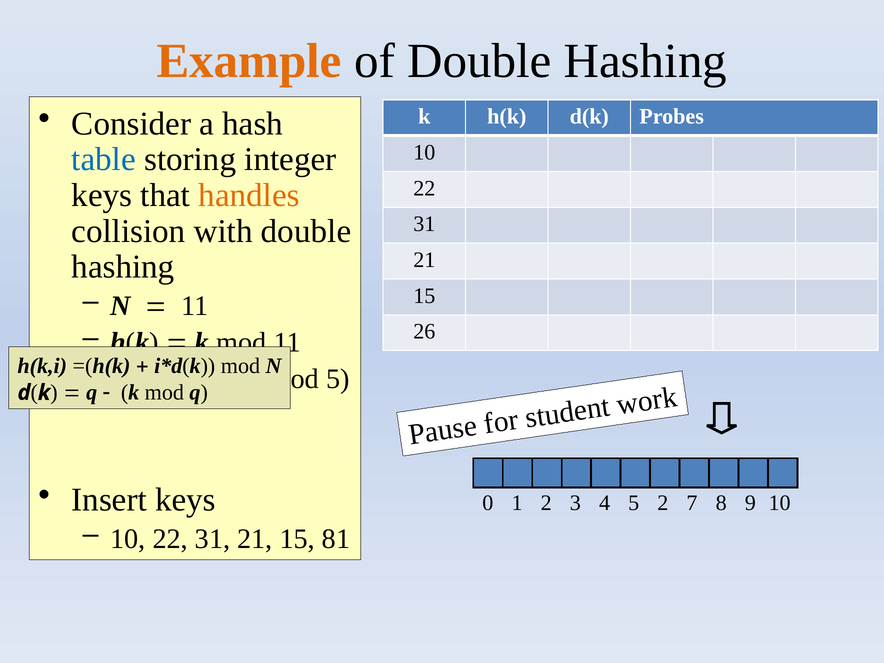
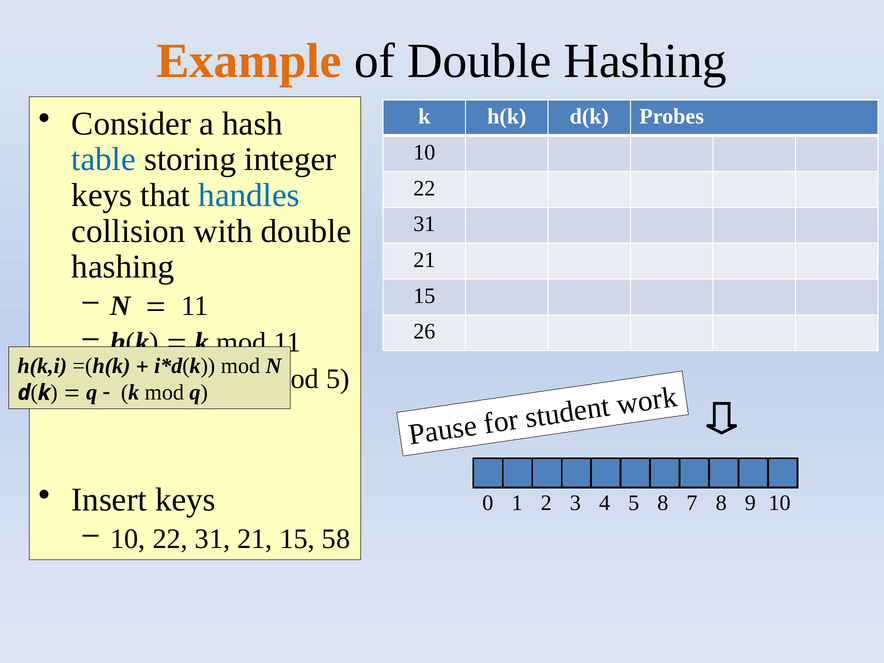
handles colour: orange -> blue (249, 195)
5 2: 2 -> 8 (663, 503)
81: 81 -> 58 (336, 539)
